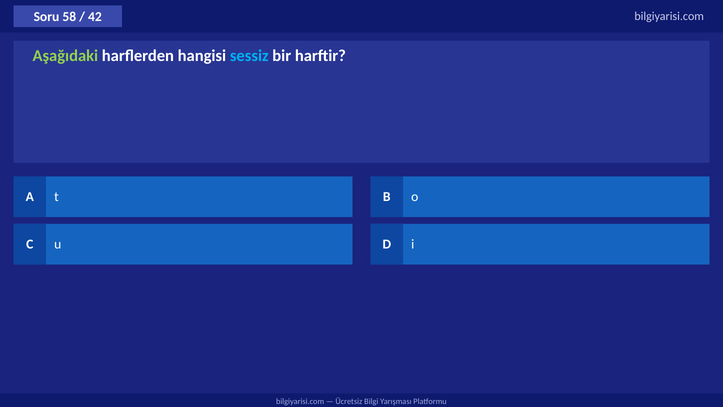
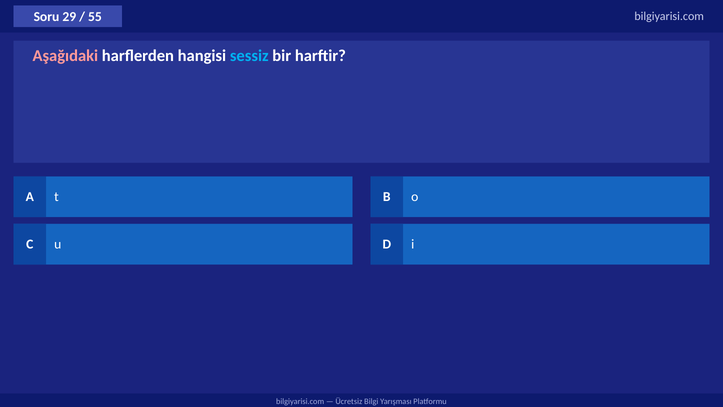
58: 58 -> 29 (69, 17)
42: 42 -> 55 (95, 17)
Aşağıdaki colour: light green -> pink (65, 56)
